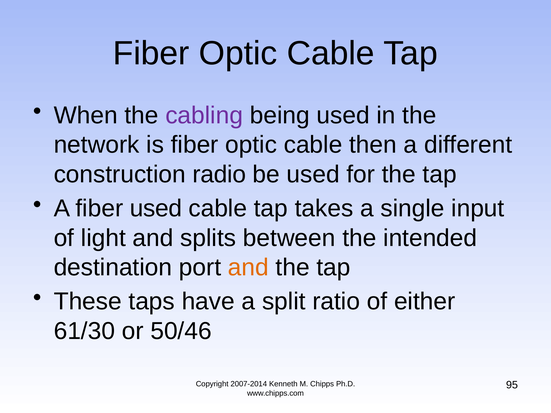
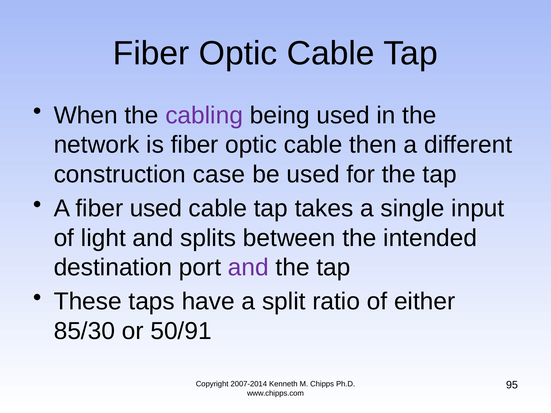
radio: radio -> case (219, 174)
and colour: orange -> purple (248, 267)
61/30: 61/30 -> 85/30 (84, 331)
50/46: 50/46 -> 50/91 (181, 331)
